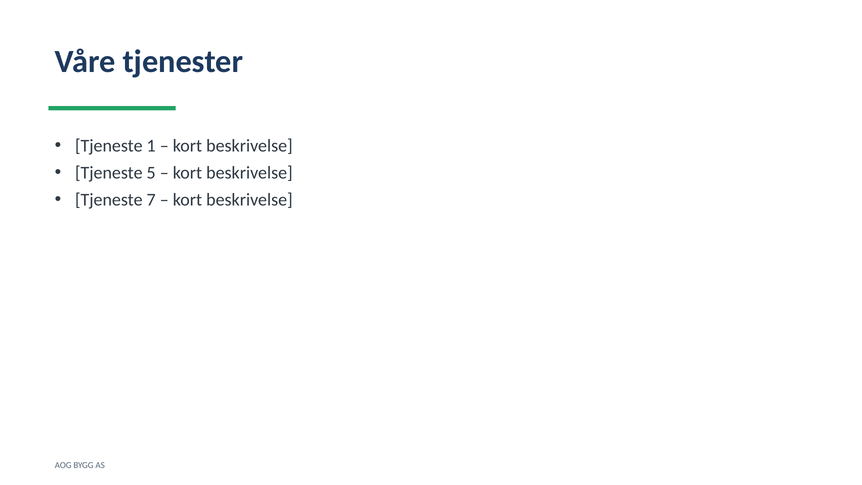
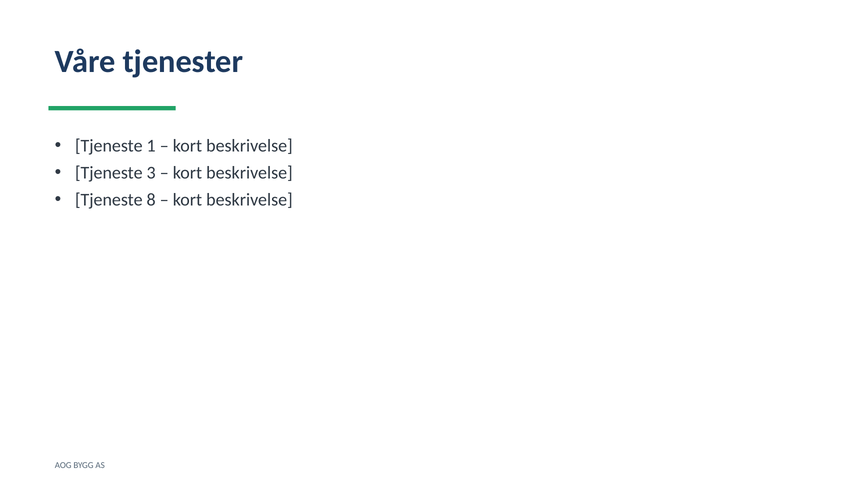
5: 5 -> 3 (151, 173)
7: 7 -> 8 (151, 200)
